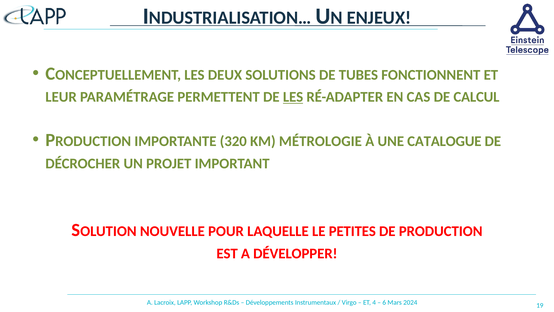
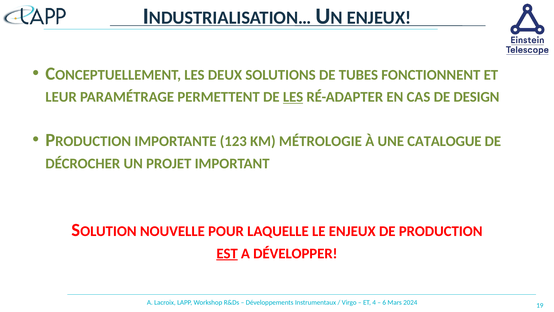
CALCUL: CALCUL -> DESIGN (476, 97)
320: 320 -> 123 (233, 141)
LE PETITES: PETITES -> ENJEUX (352, 231)
EST underline: none -> present (227, 253)
